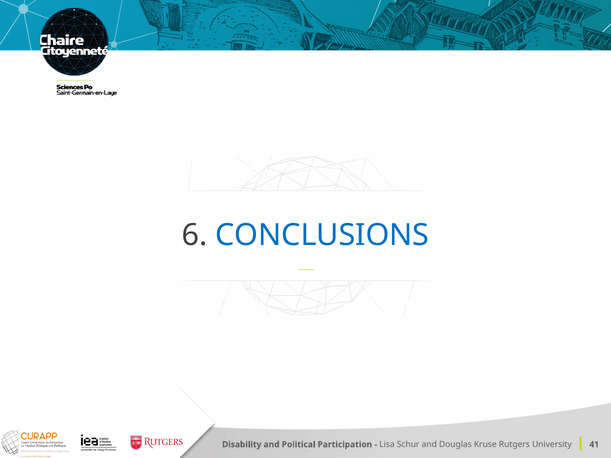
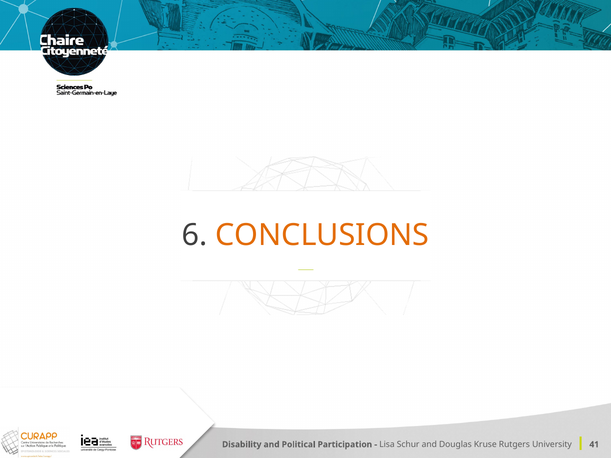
CONCLUSIONS colour: blue -> orange (322, 236)
